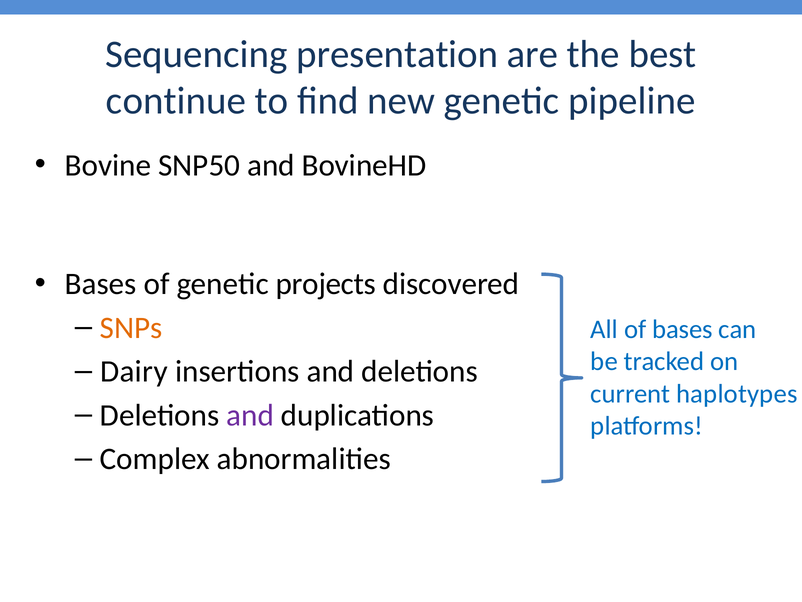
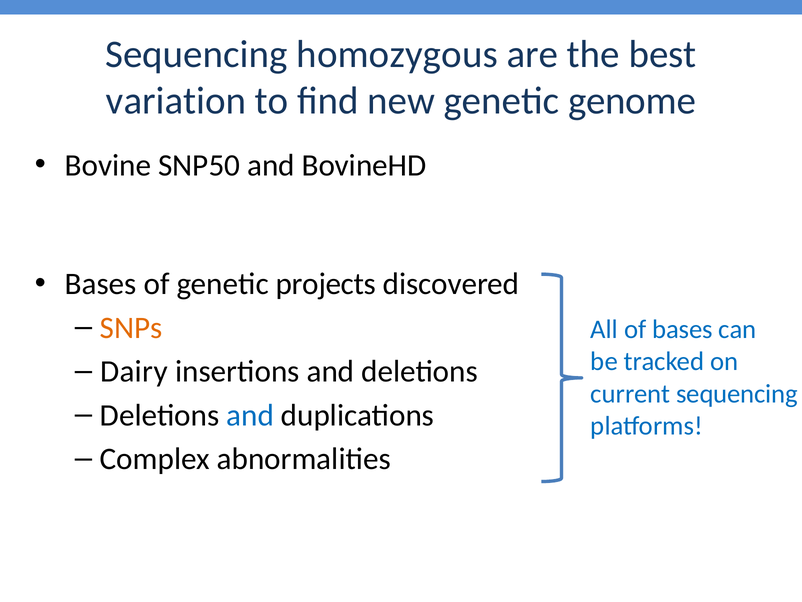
presentation: presentation -> homozygous (397, 54)
continue: continue -> variation (176, 101)
pipeline: pipeline -> genome (632, 101)
current haplotypes: haplotypes -> sequencing (737, 393)
and colour: purple -> blue (250, 415)
